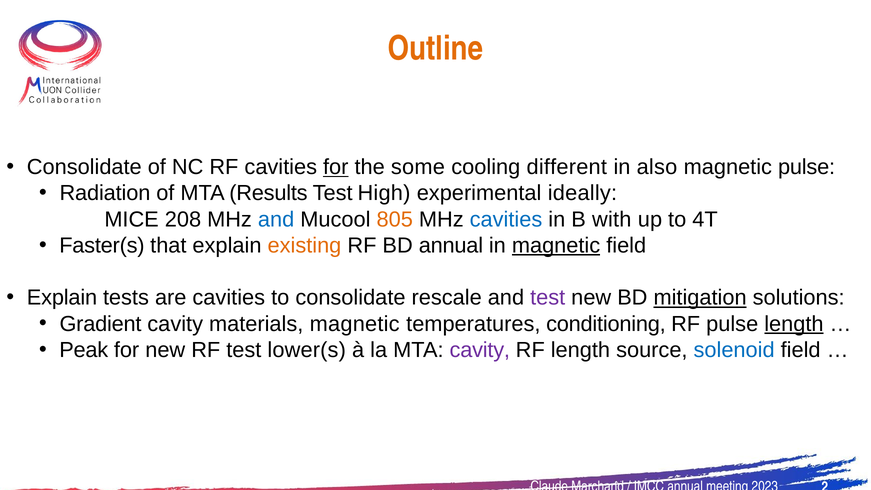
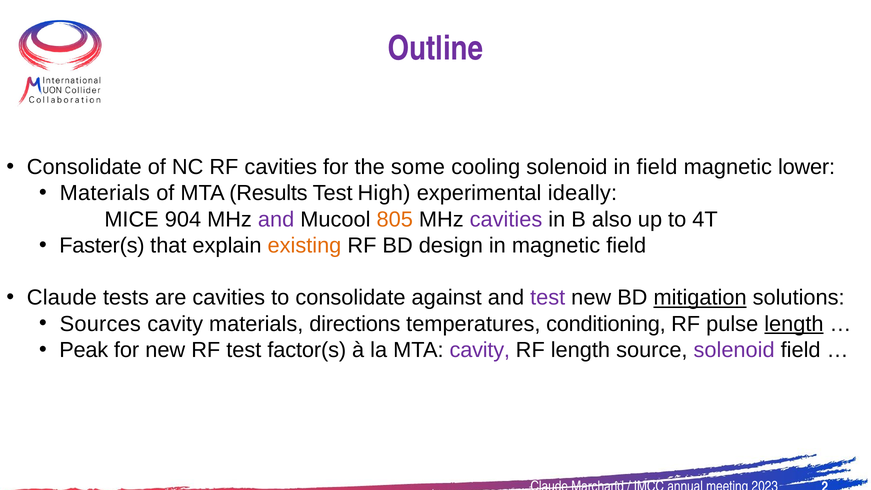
Outline colour: orange -> purple (435, 49)
for underline: present -> none (336, 167)
cooling different: different -> solenoid (567, 167)
in also: also -> field (657, 167)
magnetic pulse: pulse -> lower (807, 167)
Radiation: Radiation -> Materials (105, 193)
208: 208 -> 904 (183, 219)
and colour: blue -> purple (276, 219)
cavities colour: blue -> purple (506, 219)
with: with -> also (612, 219)
BD annual: annual -> design (451, 245)
magnetic underline: present -> none (556, 245)
Explain: Explain -> Claude (62, 298)
rescale: rescale -> against (447, 298)
Gradient: Gradient -> Sources (100, 324)
materials magnetic: magnetic -> directions (355, 324)
lower(s: lower(s -> factor(s (307, 350)
solenoid colour: blue -> purple (734, 350)
